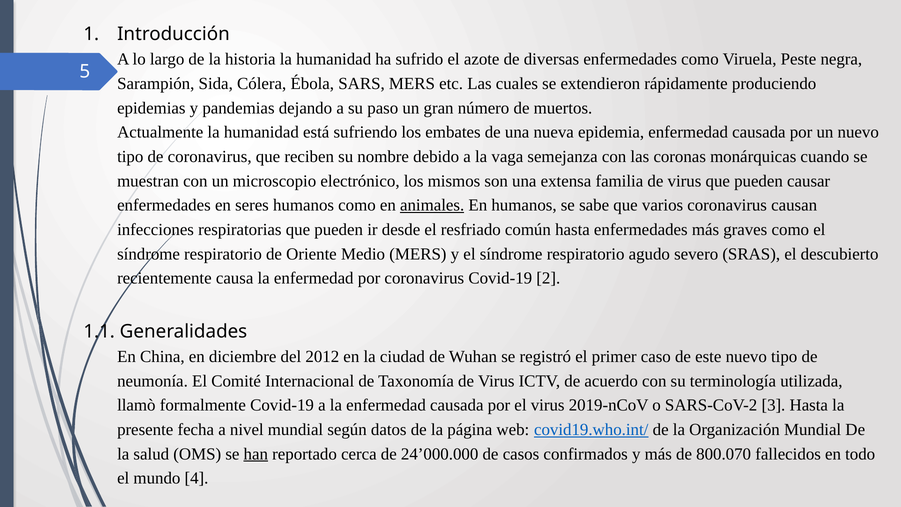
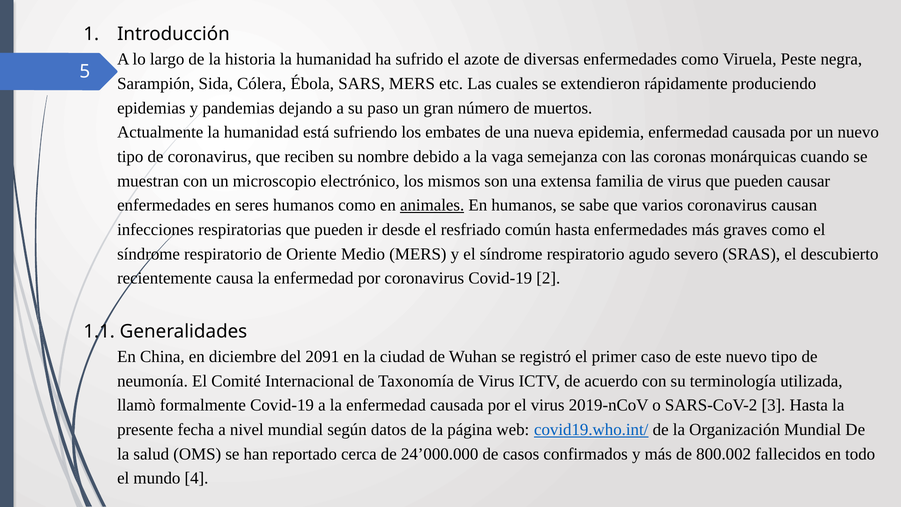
2012: 2012 -> 2091 (322, 357)
han underline: present -> none (256, 454)
800.070: 800.070 -> 800.002 (724, 454)
